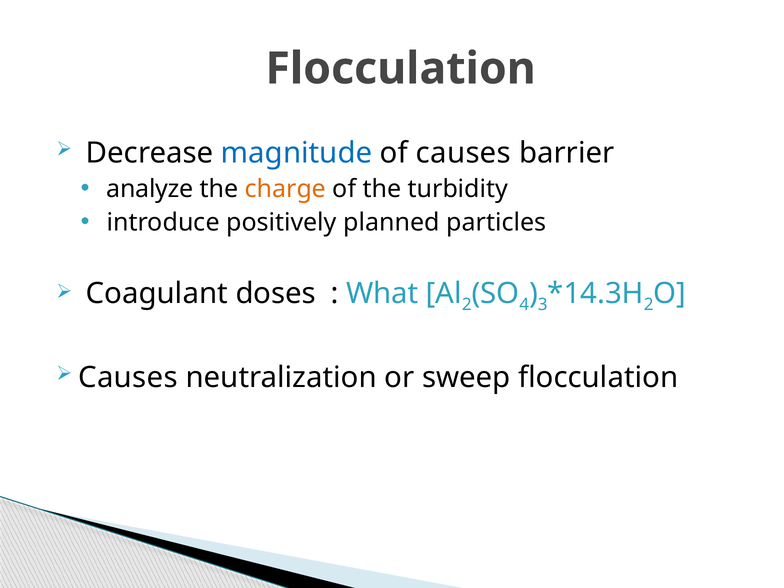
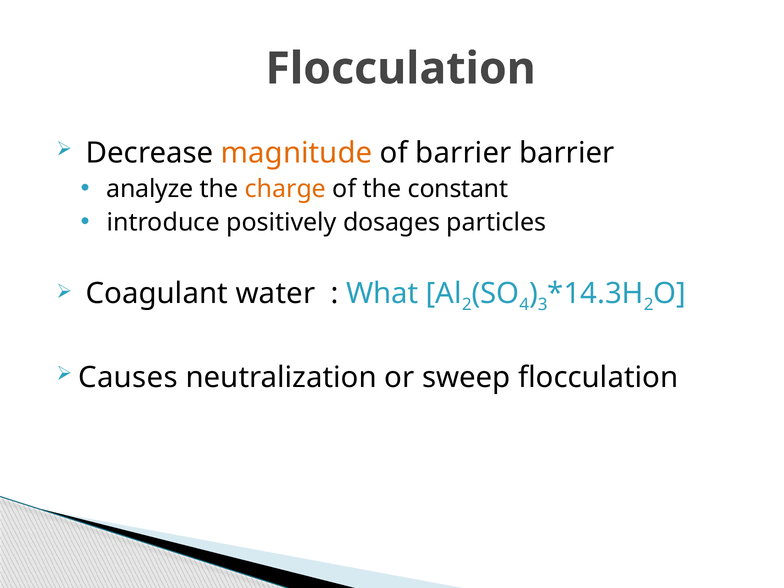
magnitude colour: blue -> orange (297, 153)
of causes: causes -> barrier (463, 153)
turbidity: turbidity -> constant (458, 189)
planned: planned -> dosages (392, 222)
doses: doses -> water (275, 293)
